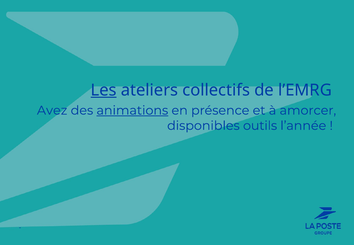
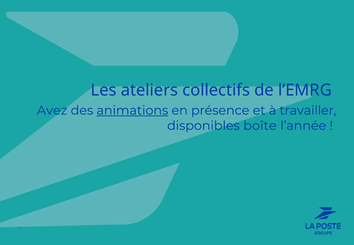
Les underline: present -> none (104, 90)
amorcer: amorcer -> travailler (308, 110)
outils: outils -> boîte (260, 126)
